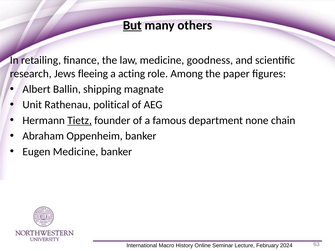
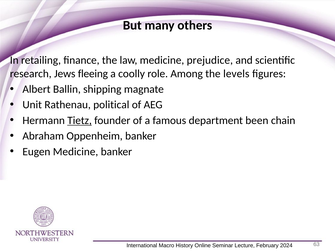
But underline: present -> none (132, 25)
goodness: goodness -> prejudice (210, 60)
acting: acting -> coolly (132, 74)
paper: paper -> levels (236, 74)
none: none -> been (257, 121)
